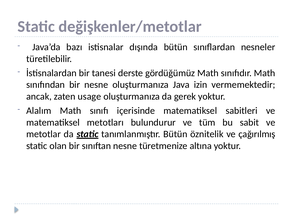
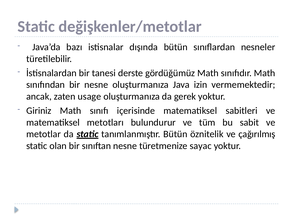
Alalım: Alalım -> Giriniz (39, 111)
altına: altına -> sayac (201, 146)
